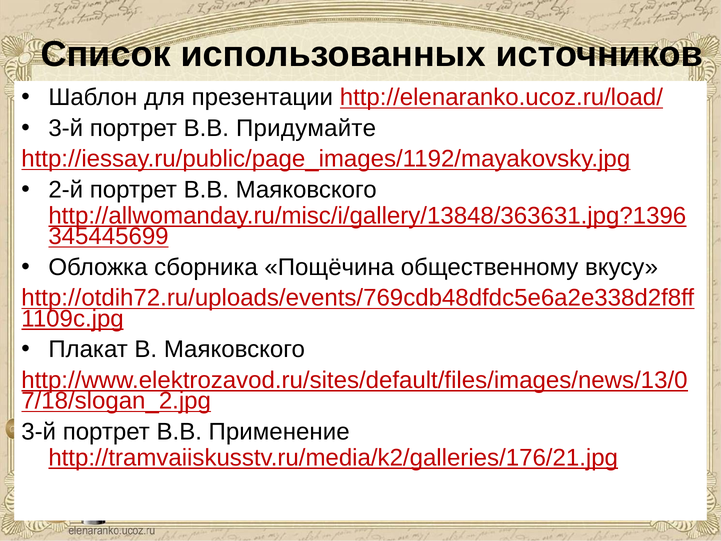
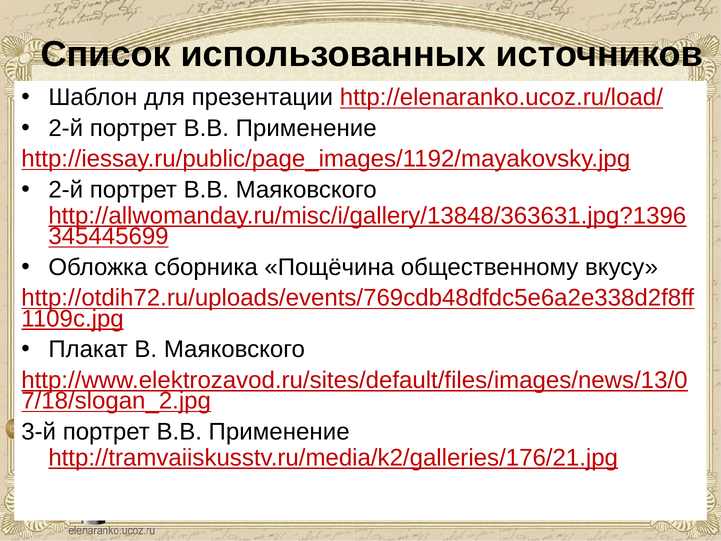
3-й: 3-й -> 2-й (66, 128)
Придумайте: Придумайте -> Применение (306, 128)
